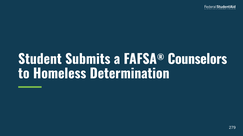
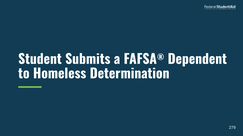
Counselors: Counselors -> Dependent (197, 60)
